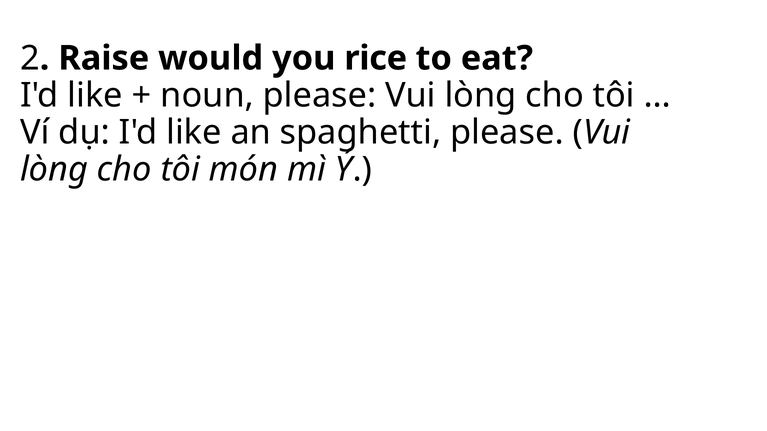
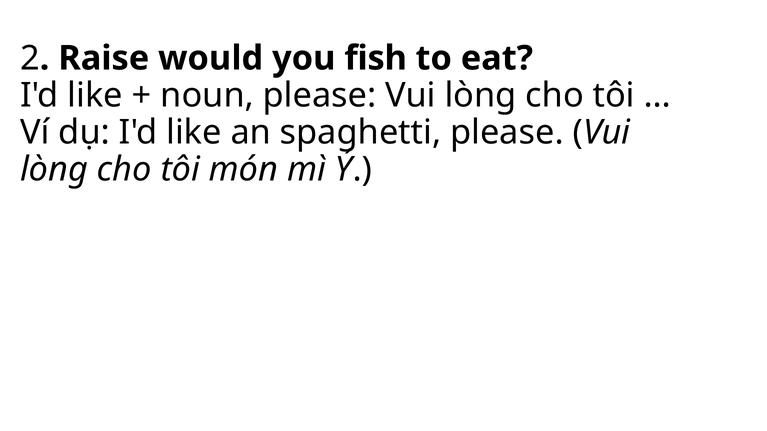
rice: rice -> fish (376, 58)
